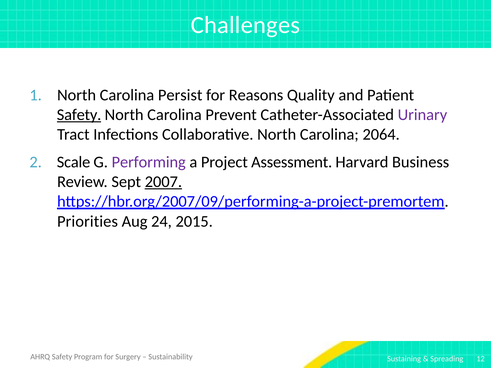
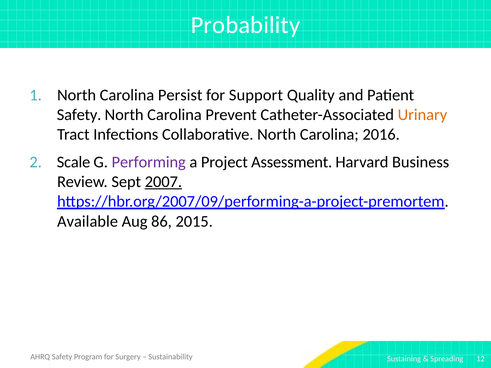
Challenges: Challenges -> Probability (245, 25)
Reasons: Reasons -> Support (256, 95)
Safety underline: present -> none (79, 115)
Urinary colour: purple -> orange (422, 115)
2064: 2064 -> 2016 (381, 135)
Priorities: Priorities -> Available (88, 222)
24: 24 -> 86 (161, 222)
